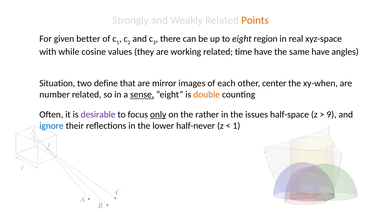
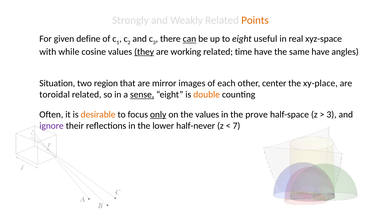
better: better -> define (88, 39)
can underline: none -> present (189, 39)
region: region -> useful (265, 39)
they underline: none -> present (144, 52)
define: define -> region (106, 83)
xy-when: xy-when -> xy-place (320, 83)
number: number -> toroidal (55, 94)
desirable colour: purple -> orange (98, 114)
the rather: rather -> values (207, 114)
issues: issues -> prove (257, 114)
9: 9 -> 3 (331, 114)
ignore colour: blue -> purple (52, 125)
1: 1 -> 7 (236, 125)
